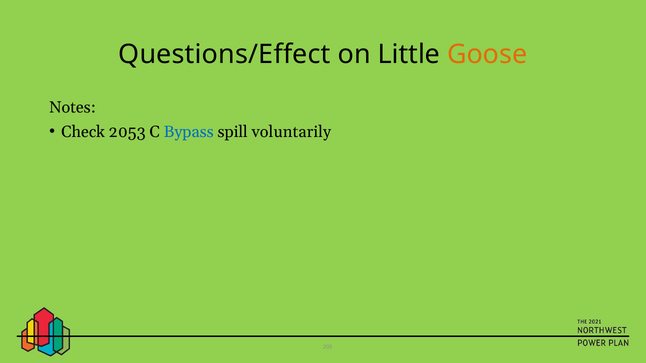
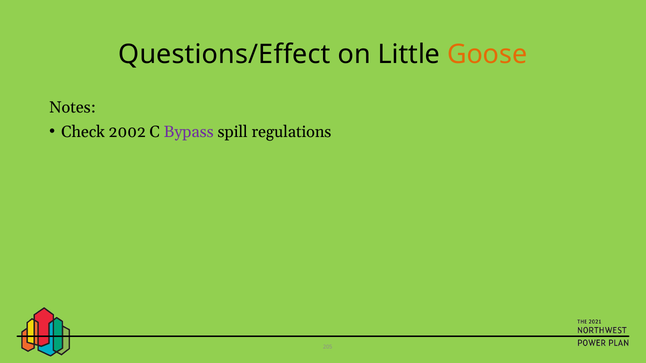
2053: 2053 -> 2002 (127, 132)
Bypass colour: blue -> purple (189, 132)
voluntarily: voluntarily -> regulations (291, 132)
